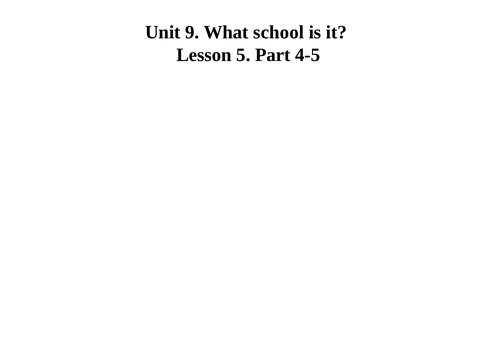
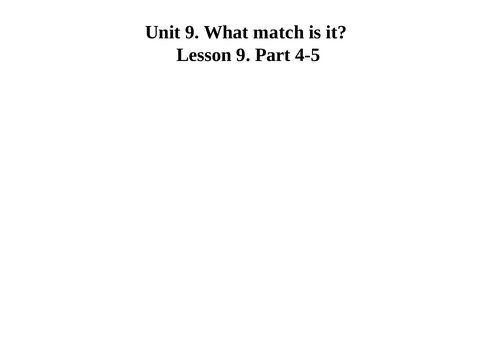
school: school -> match (279, 32)
Lesson 5: 5 -> 9 (243, 55)
